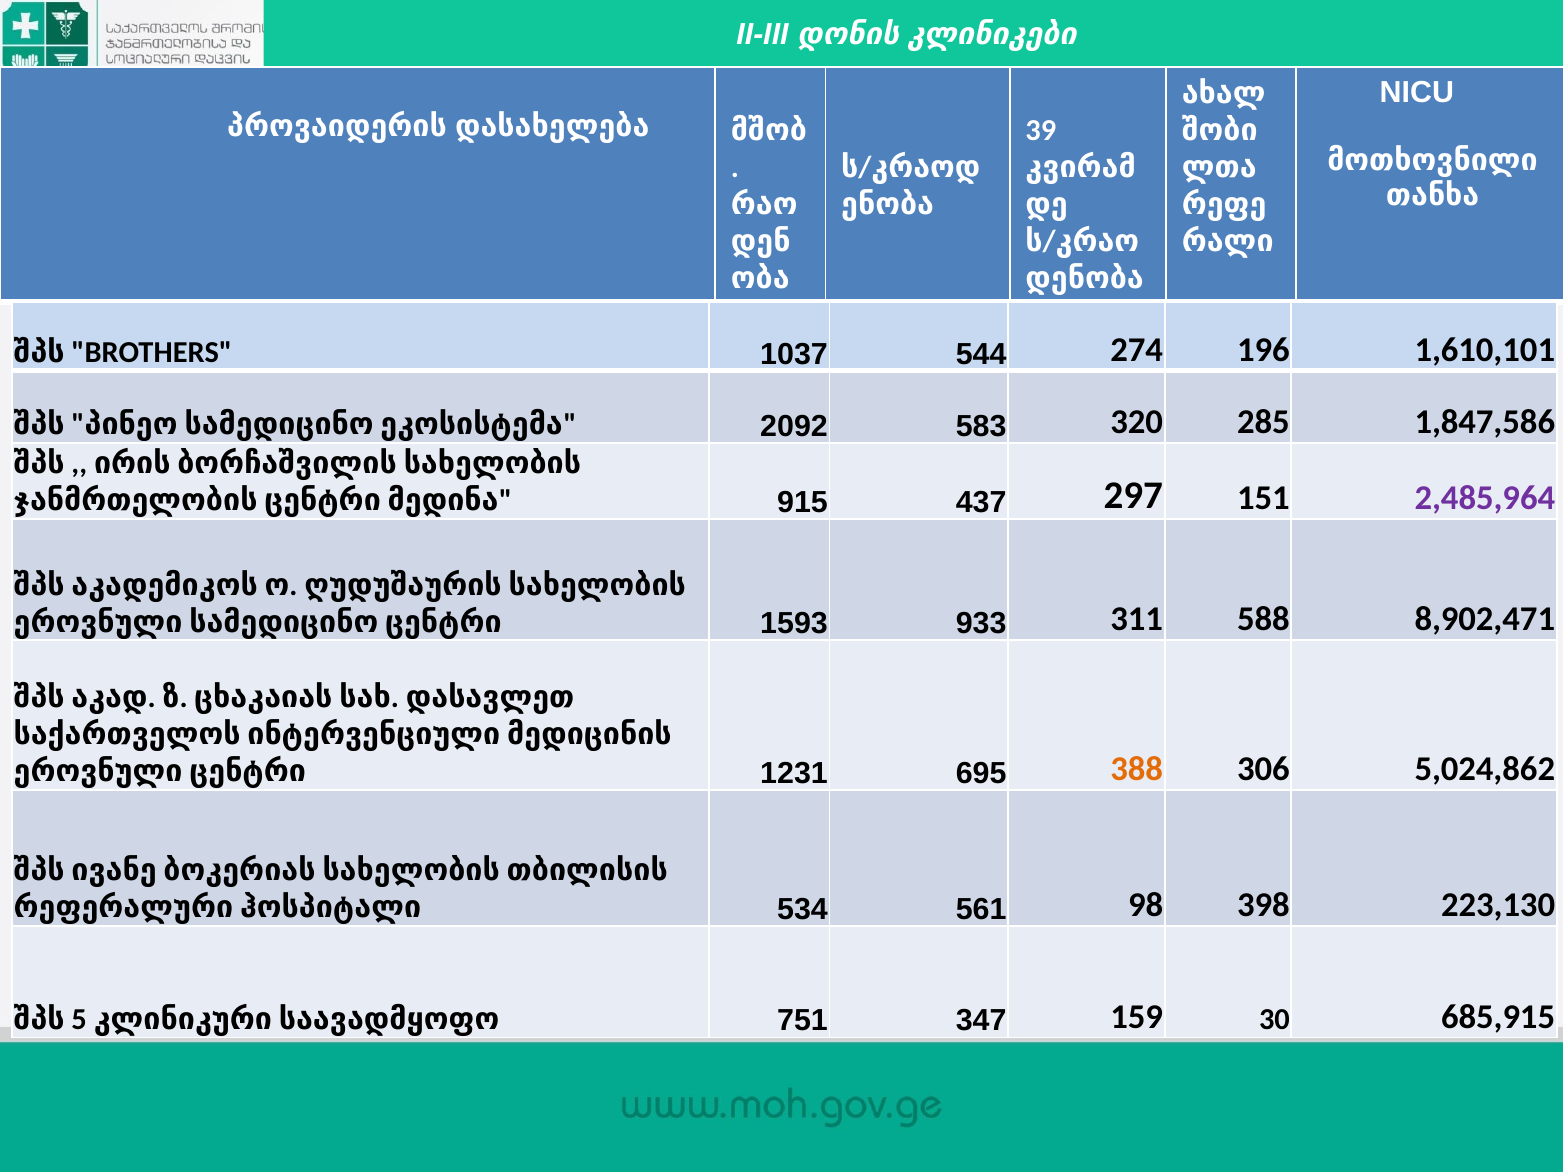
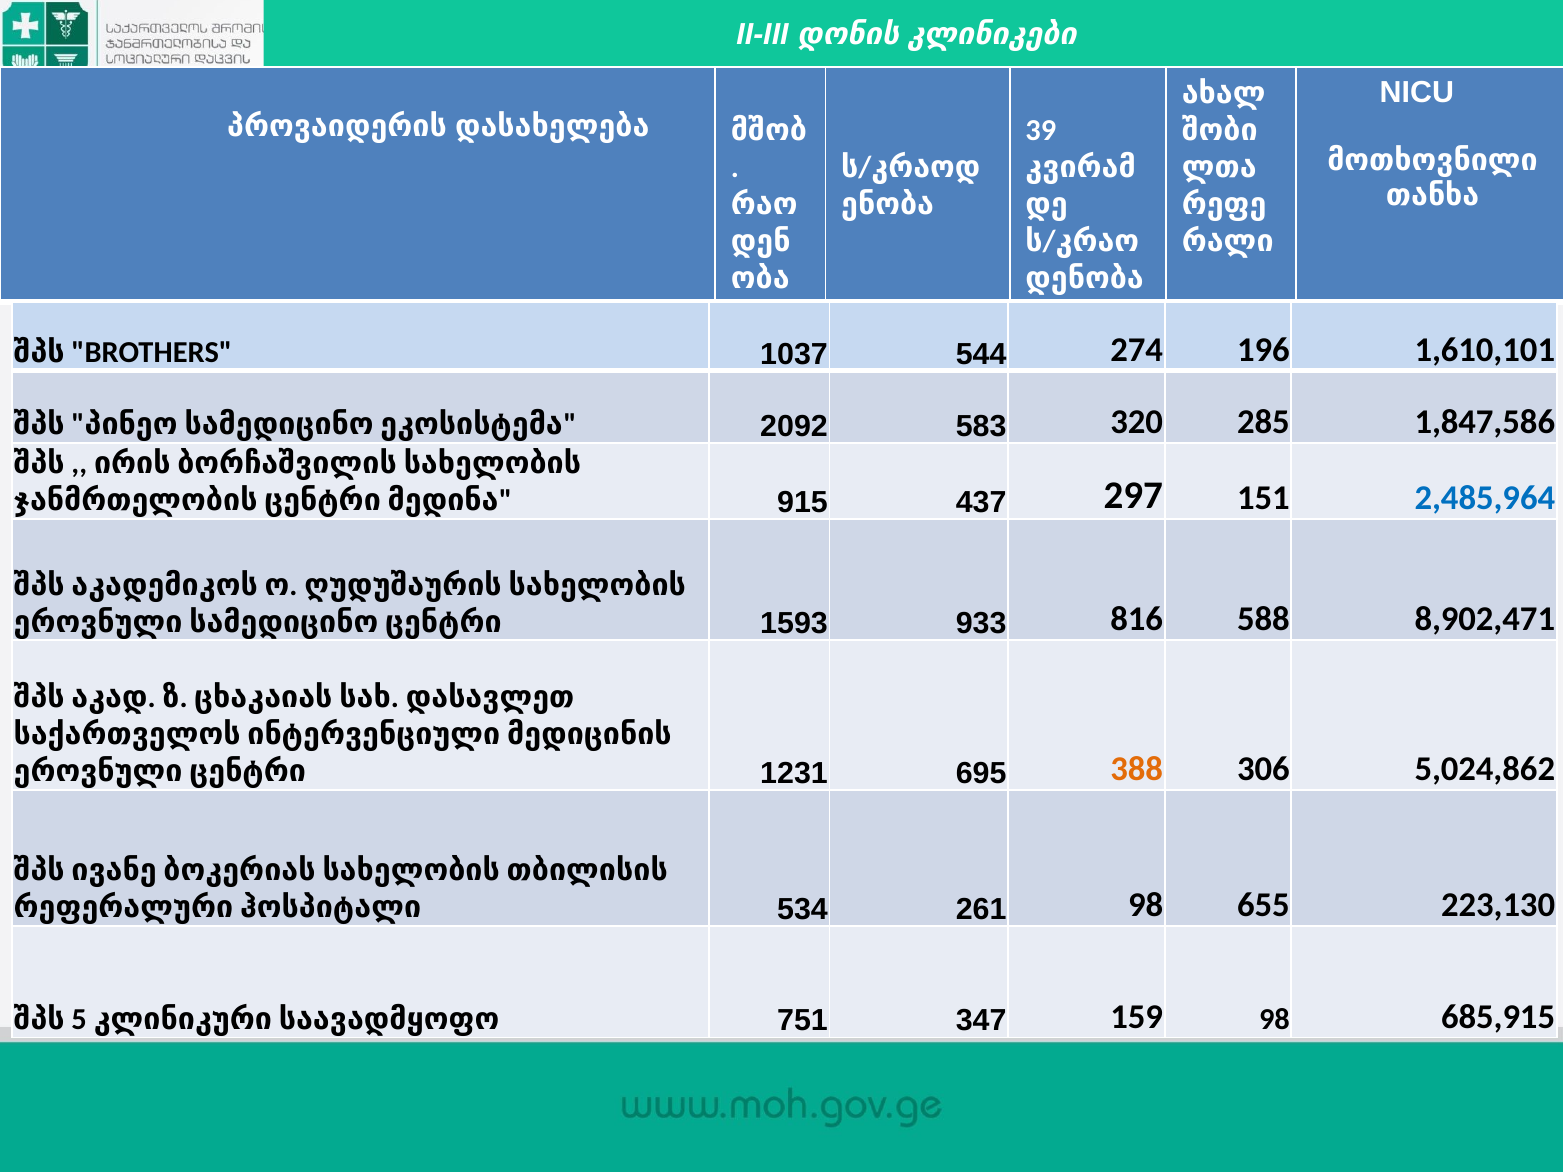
2,485,964 colour: purple -> blue (1485, 498)
311: 311 -> 816 (1137, 620)
561: 561 -> 261 (981, 910)
398: 398 -> 655 (1263, 905)
159 30: 30 -> 98 (1274, 1020)
